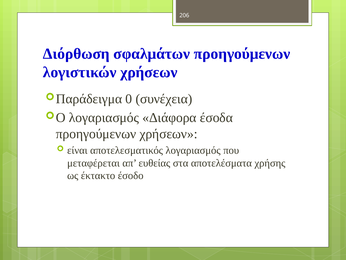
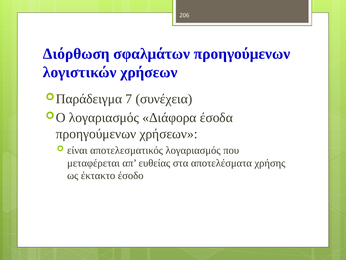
0: 0 -> 7 (129, 99)
